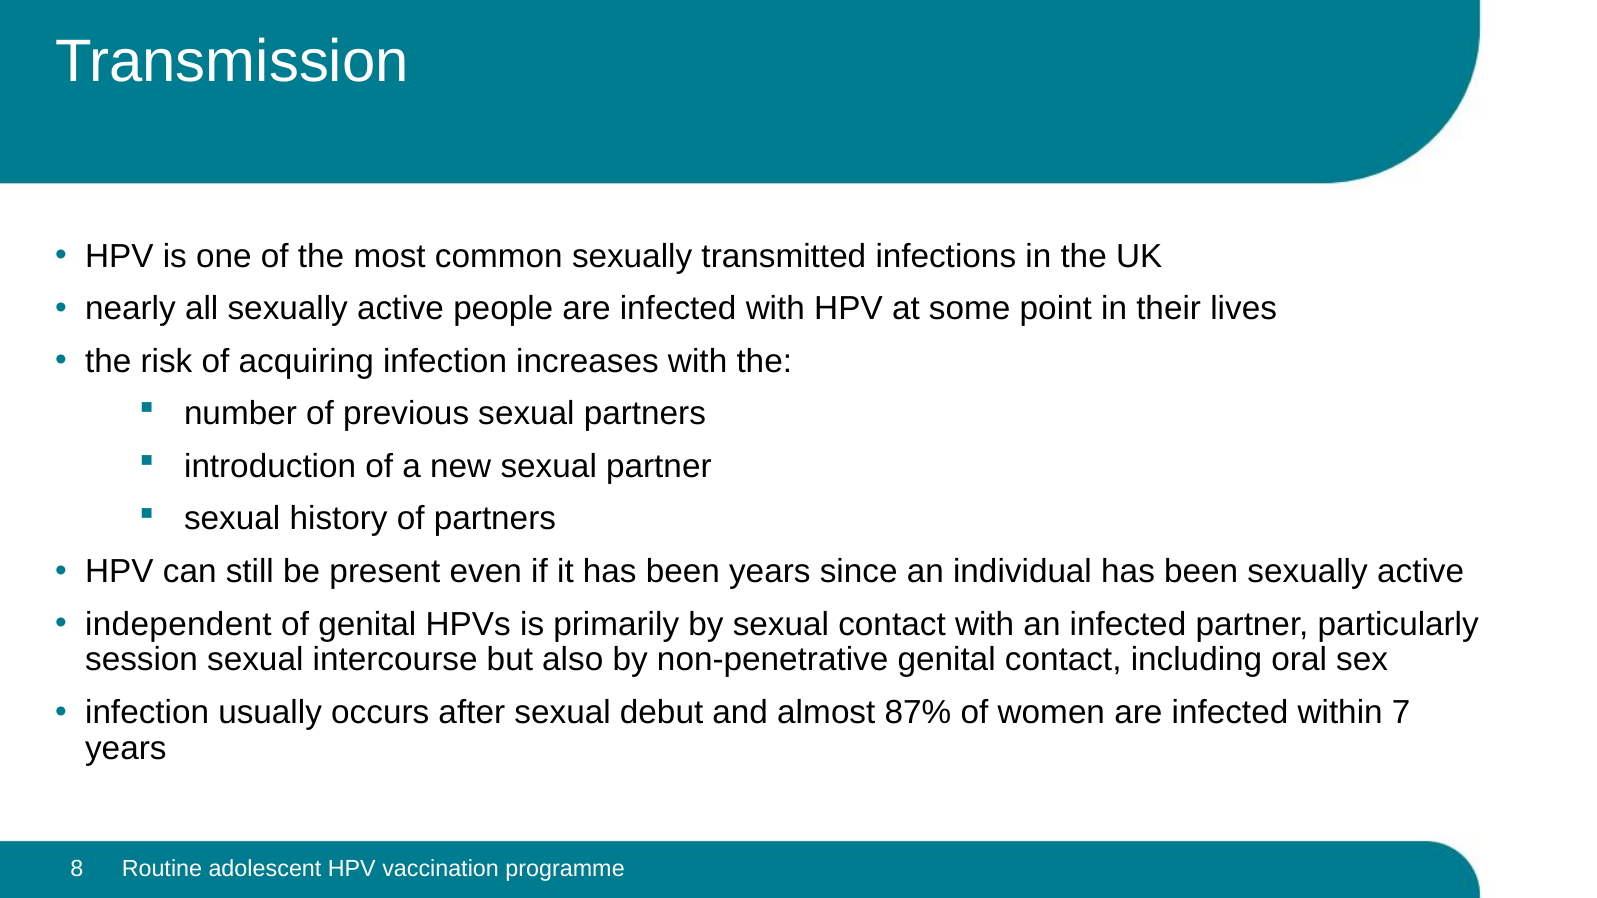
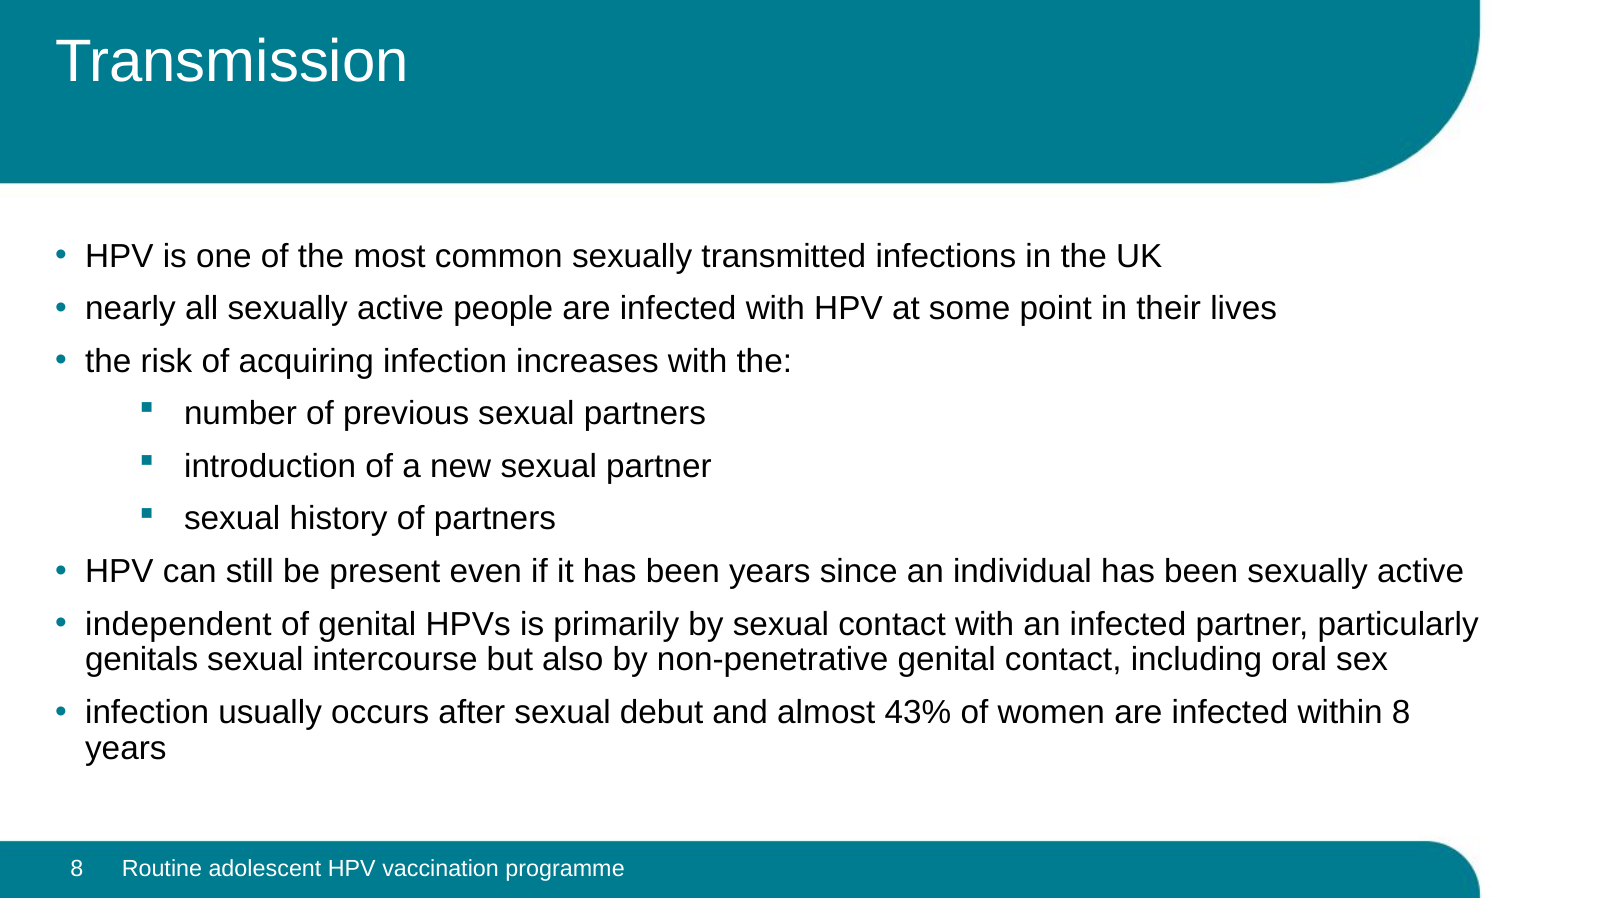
session: session -> genitals (142, 660)
87%: 87% -> 43% (918, 713)
within 7: 7 -> 8 (1401, 713)
